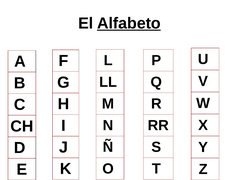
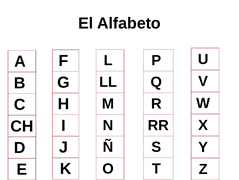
Alfabeto underline: present -> none (129, 23)
